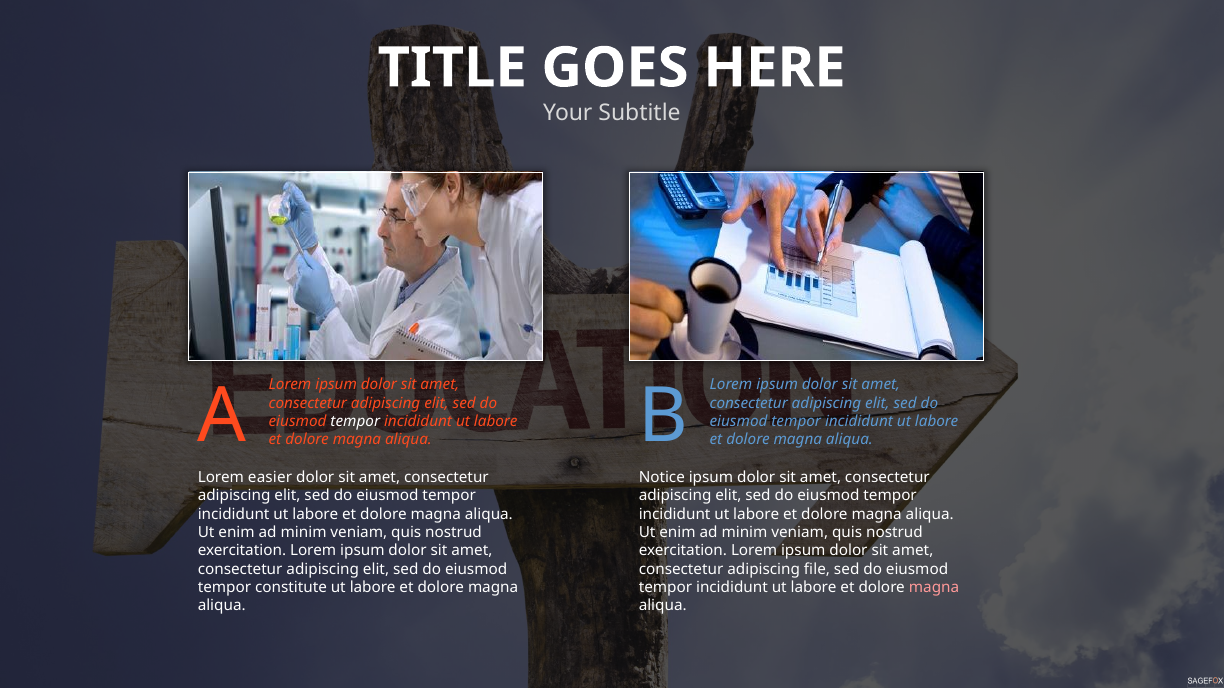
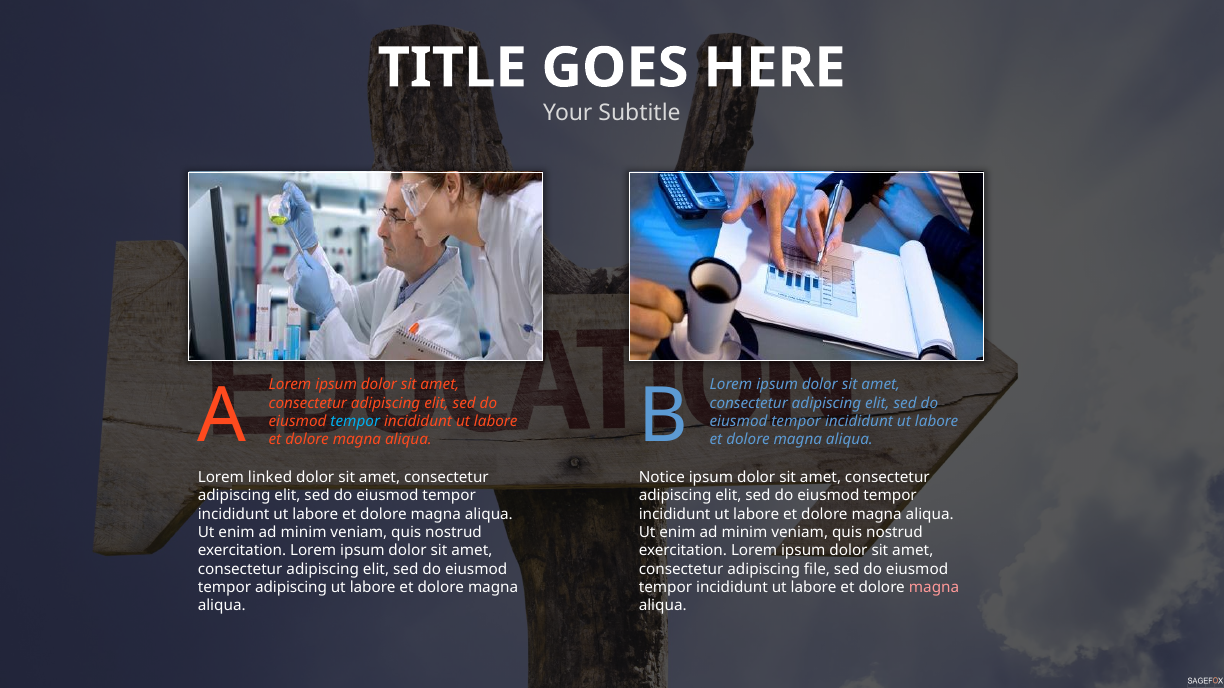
tempor colour: white -> light blue (355, 422)
easier: easier -> linked (270, 478)
tempor constitute: constitute -> adipiscing (291, 588)
